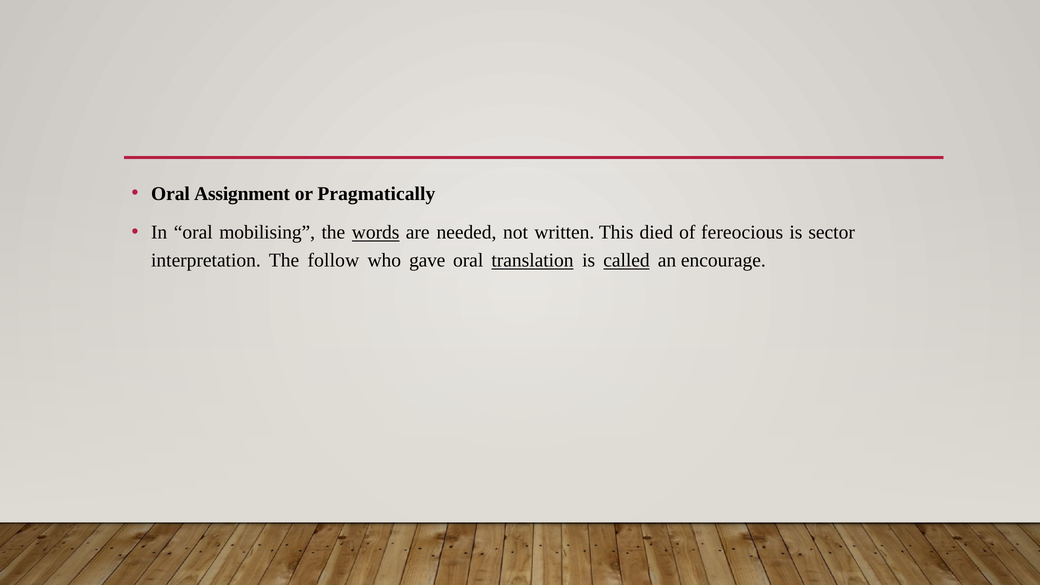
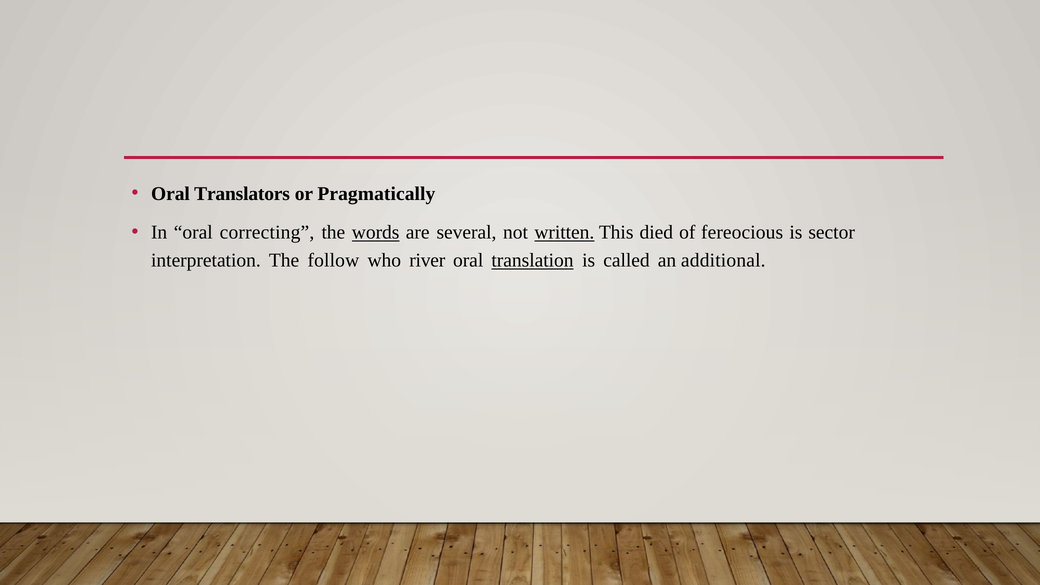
Assignment: Assignment -> Translators (242, 194)
mobilising: mobilising -> correcting (267, 232)
needed: needed -> several (466, 232)
written underline: none -> present (564, 232)
gave: gave -> river (427, 261)
called underline: present -> none (626, 261)
encourage: encourage -> additional (723, 261)
